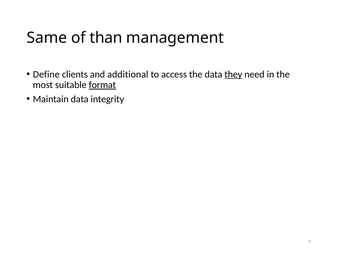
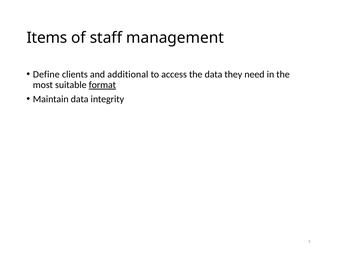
Same: Same -> Items (47, 38)
than: than -> staff (106, 38)
they underline: present -> none (233, 74)
